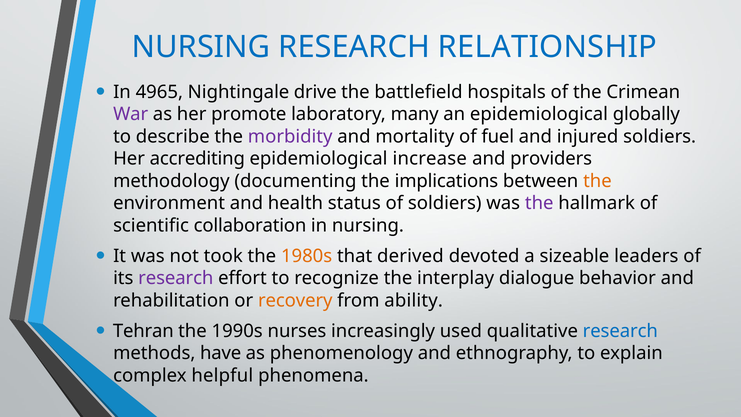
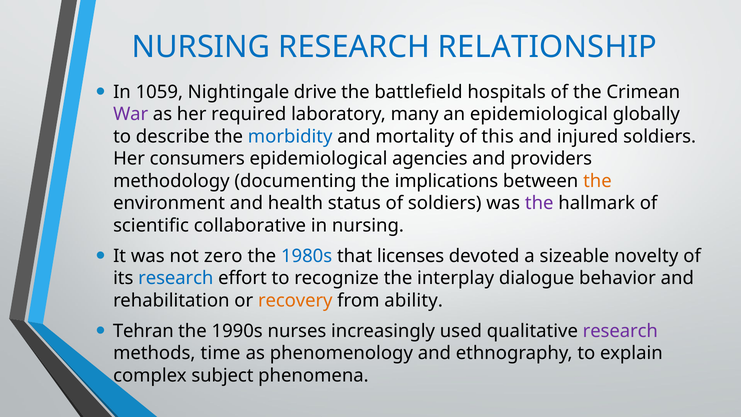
4965: 4965 -> 1059 (159, 92)
promote: promote -> required (249, 114)
morbidity colour: purple -> blue (290, 136)
fuel: fuel -> this (498, 136)
accrediting: accrediting -> consumers (197, 159)
increase: increase -> agencies (430, 159)
collaboration: collaboration -> collaborative (250, 225)
took: took -> zero (223, 256)
1980s colour: orange -> blue (307, 256)
derived: derived -> licenses (411, 256)
leaders: leaders -> novelty (646, 256)
research colour: purple -> blue (176, 278)
research colour: blue -> purple (620, 331)
have: have -> time (220, 353)
helpful: helpful -> subject (222, 375)
